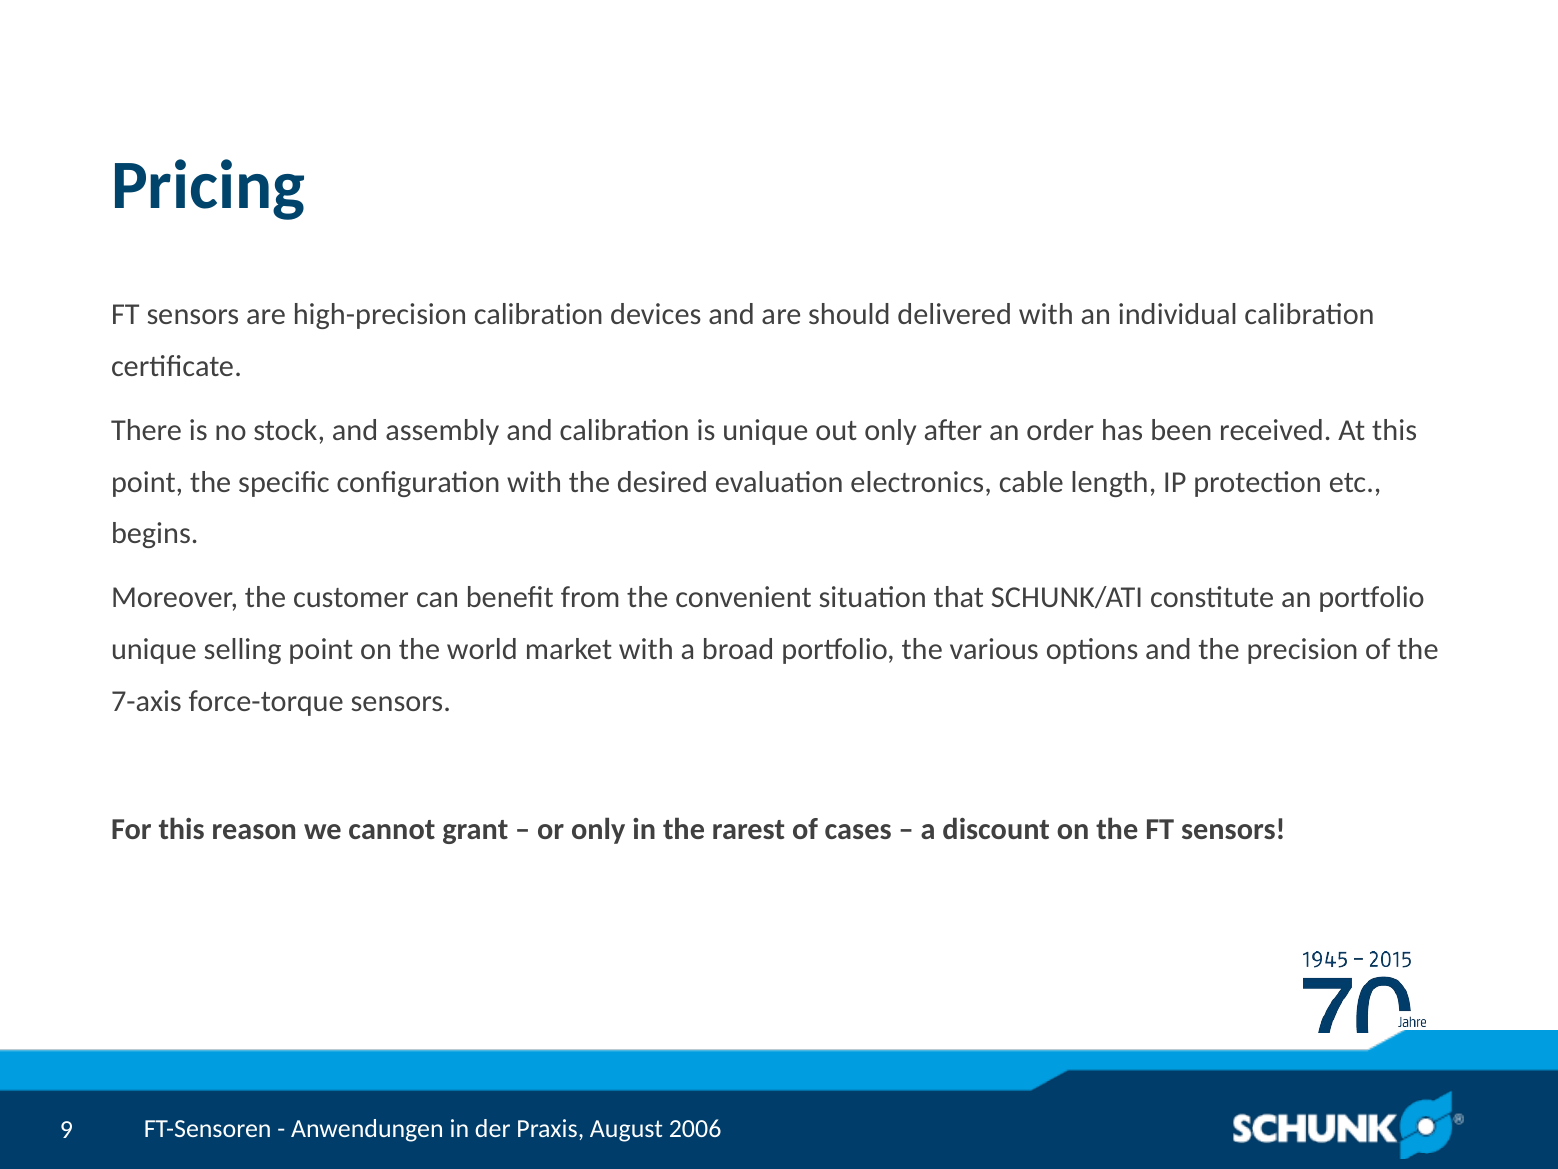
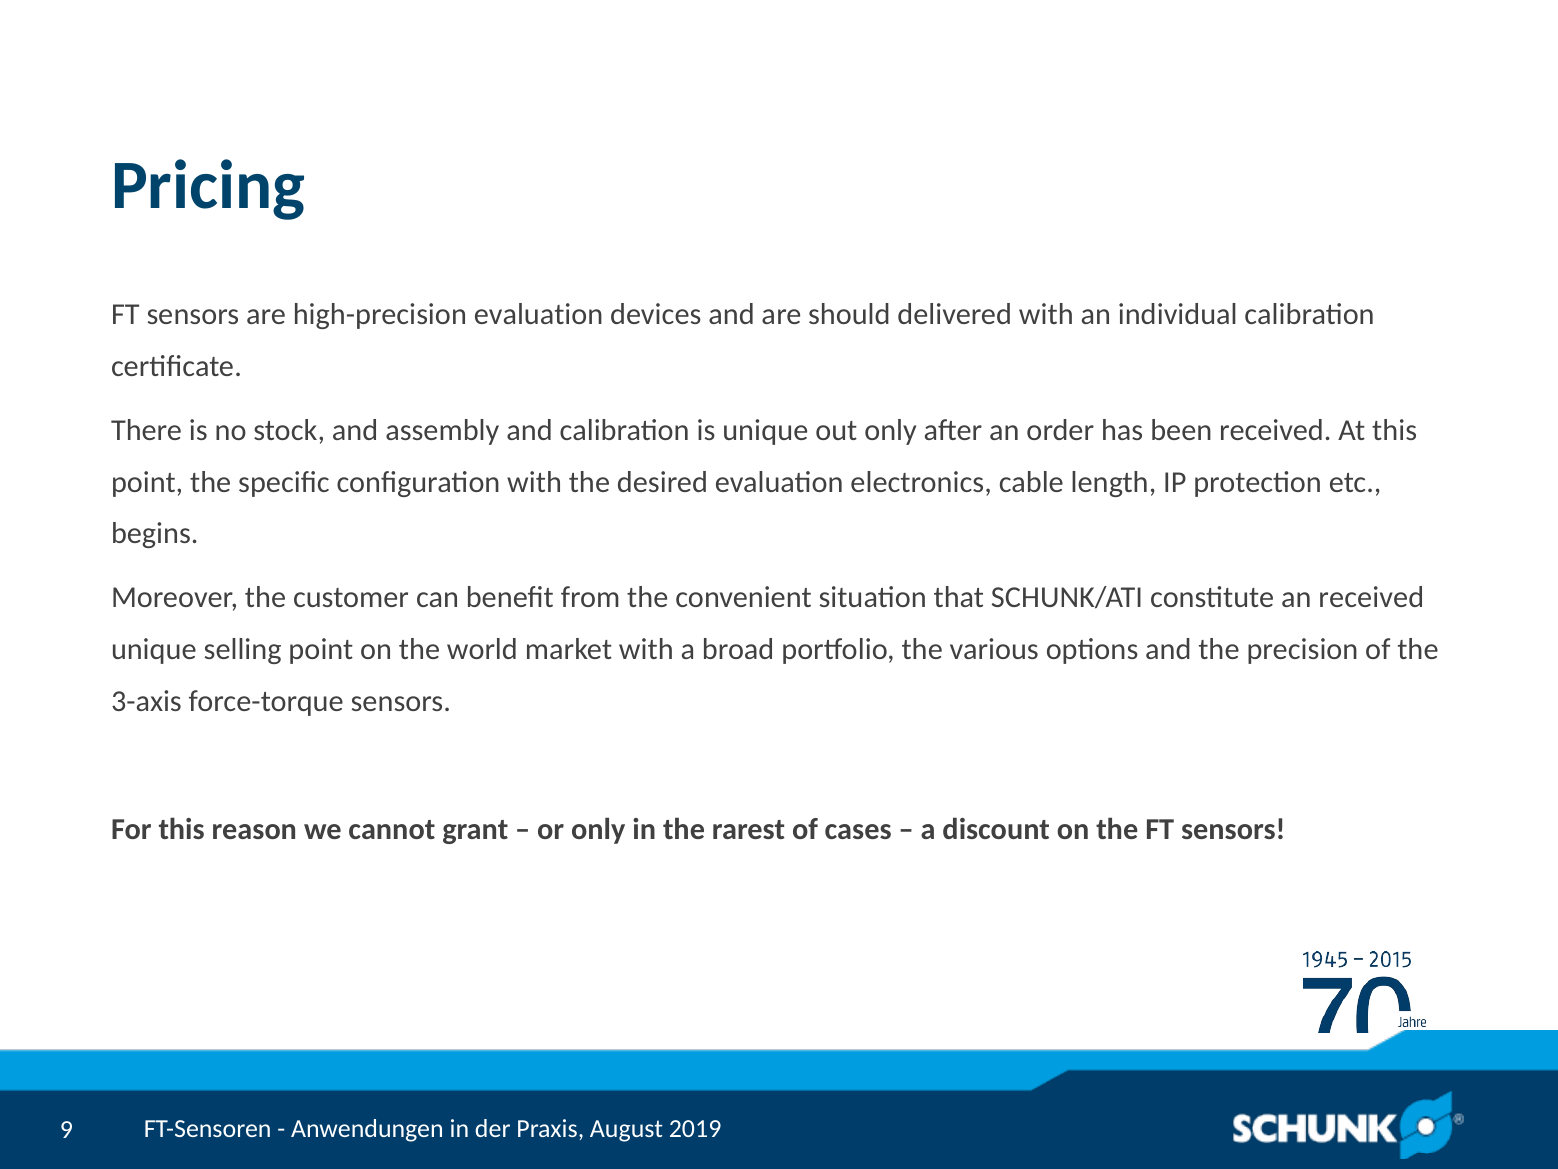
high-precision calibration: calibration -> evaluation (539, 314)
an portfolio: portfolio -> received (1371, 598)
7-axis: 7-axis -> 3-axis (146, 702)
2006: 2006 -> 2019 (695, 1129)
